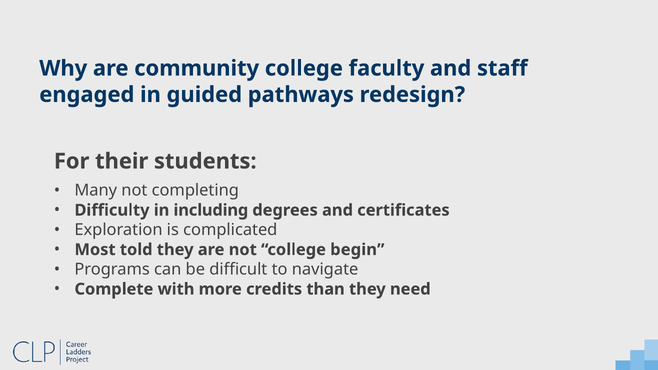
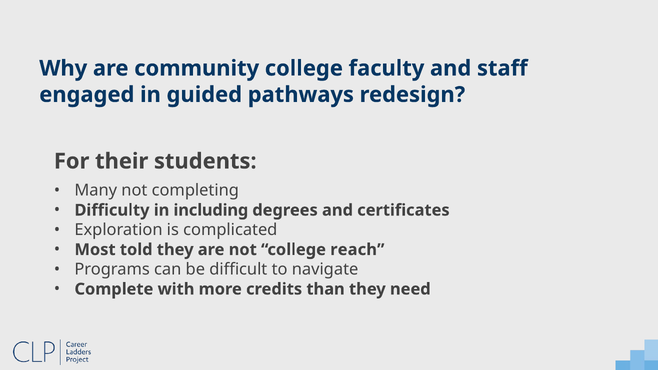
begin: begin -> reach (357, 250)
